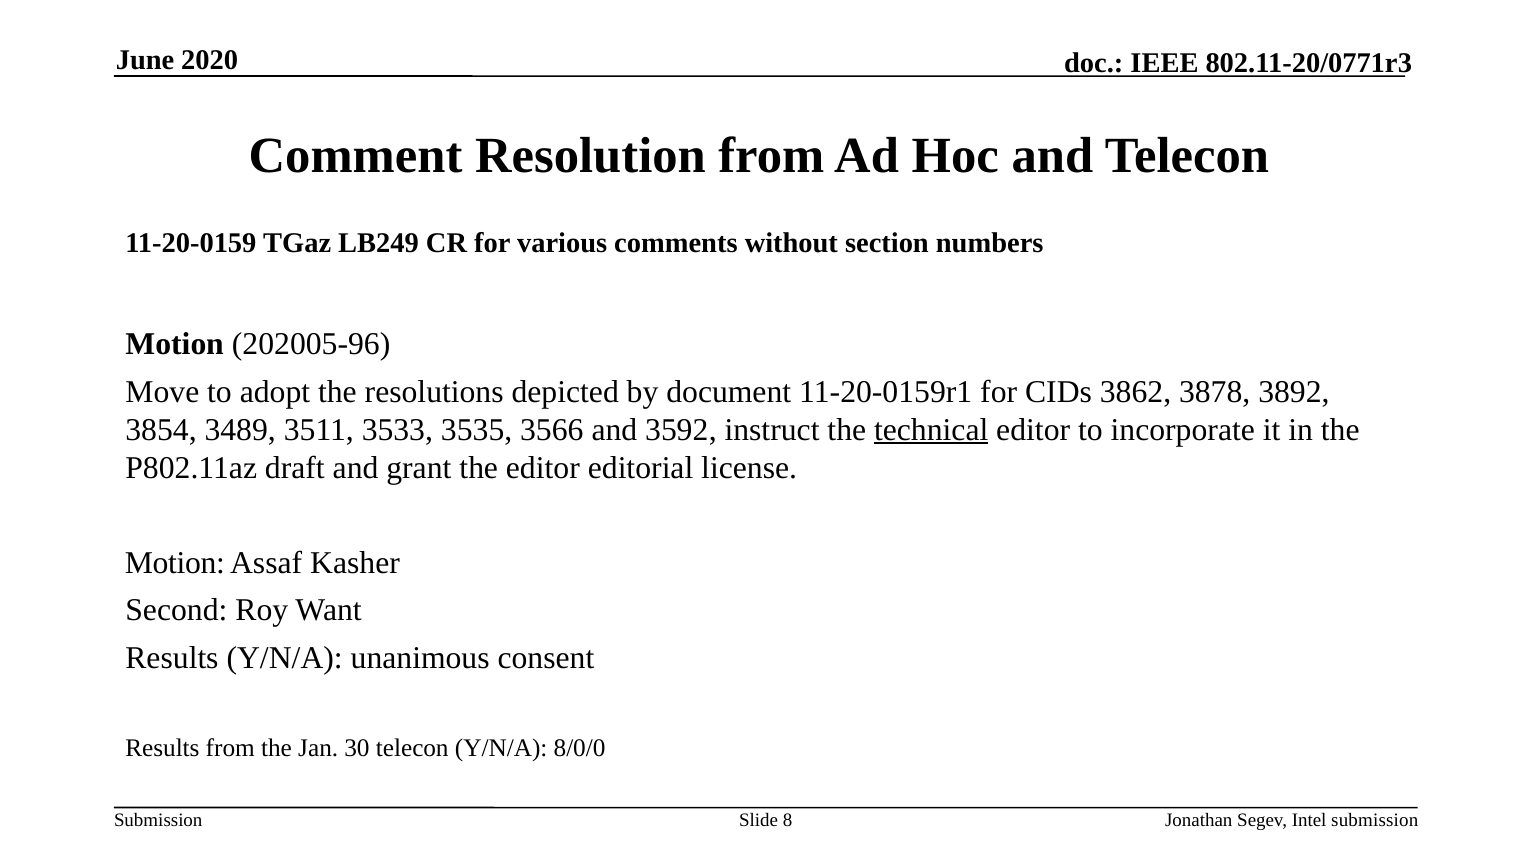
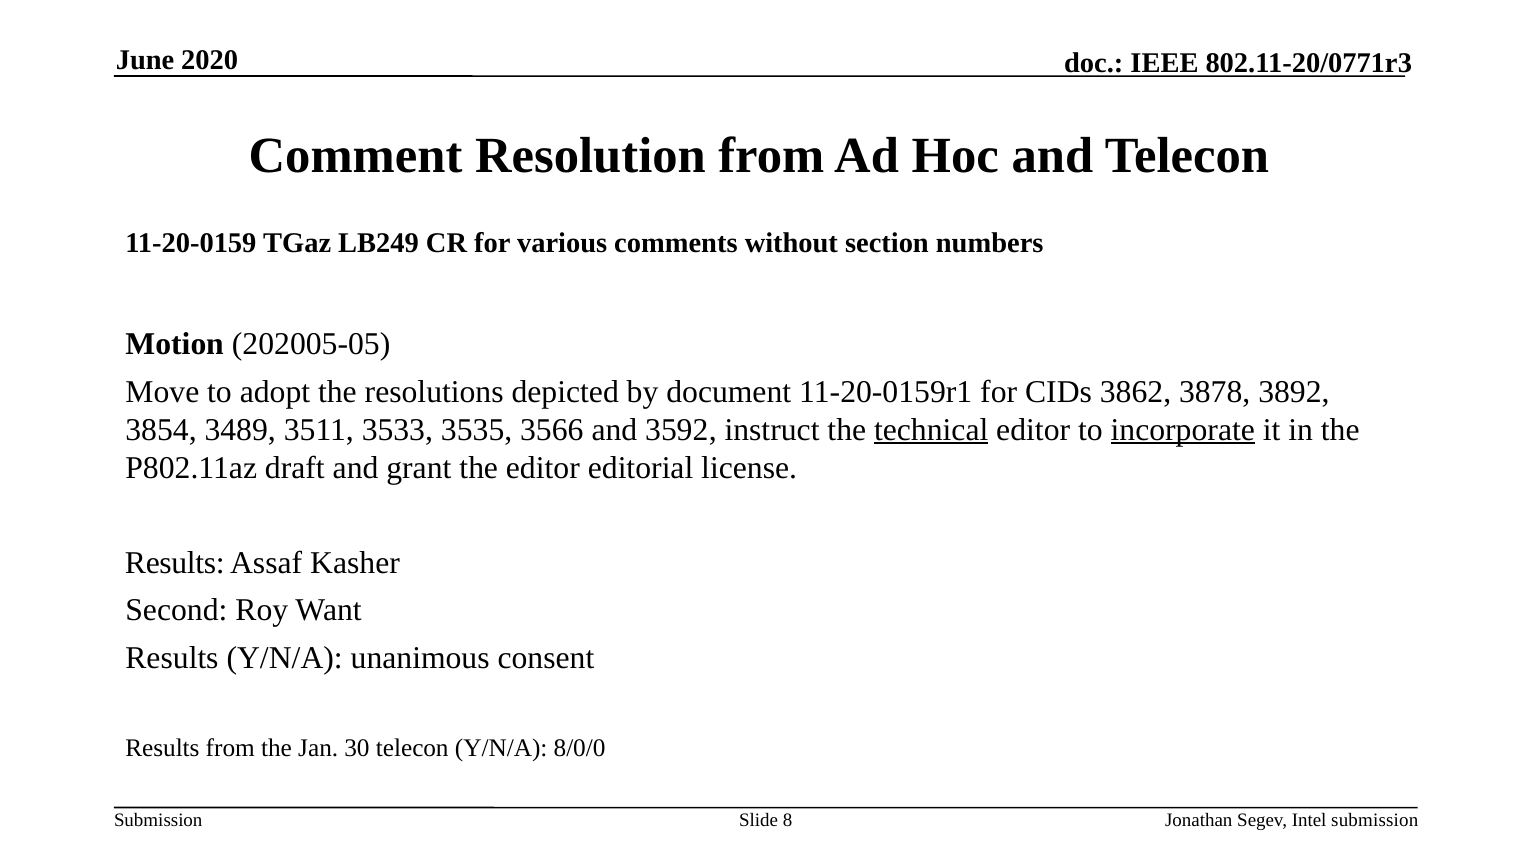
202005-96: 202005-96 -> 202005-05 (311, 344)
incorporate underline: none -> present (1183, 429)
Motion: Motion -> Results (175, 562)
